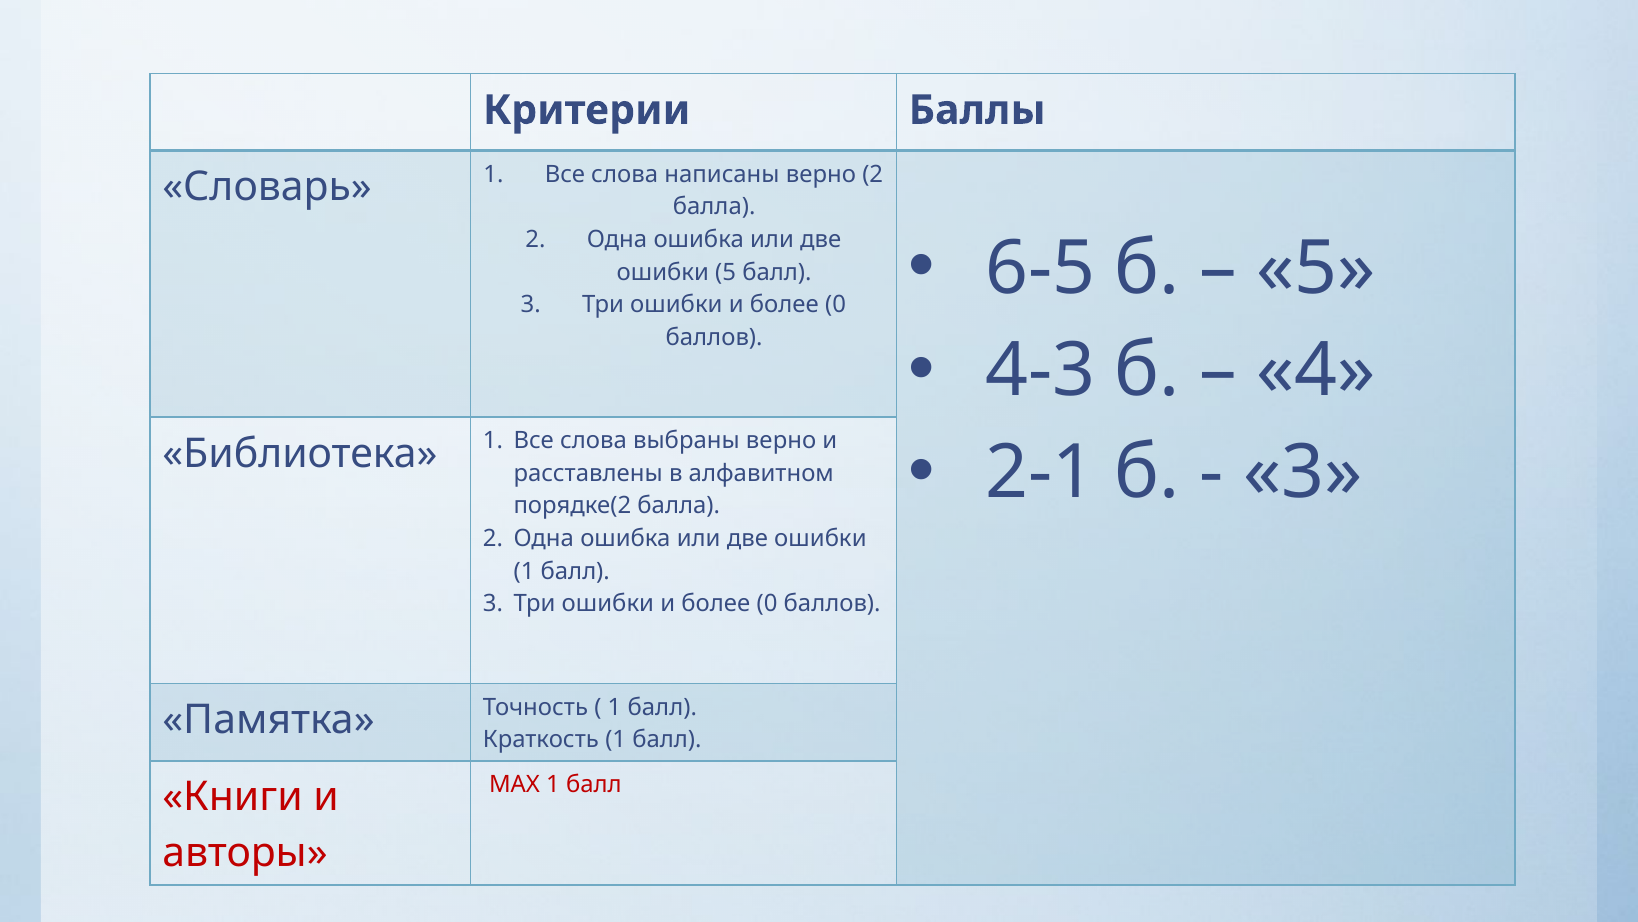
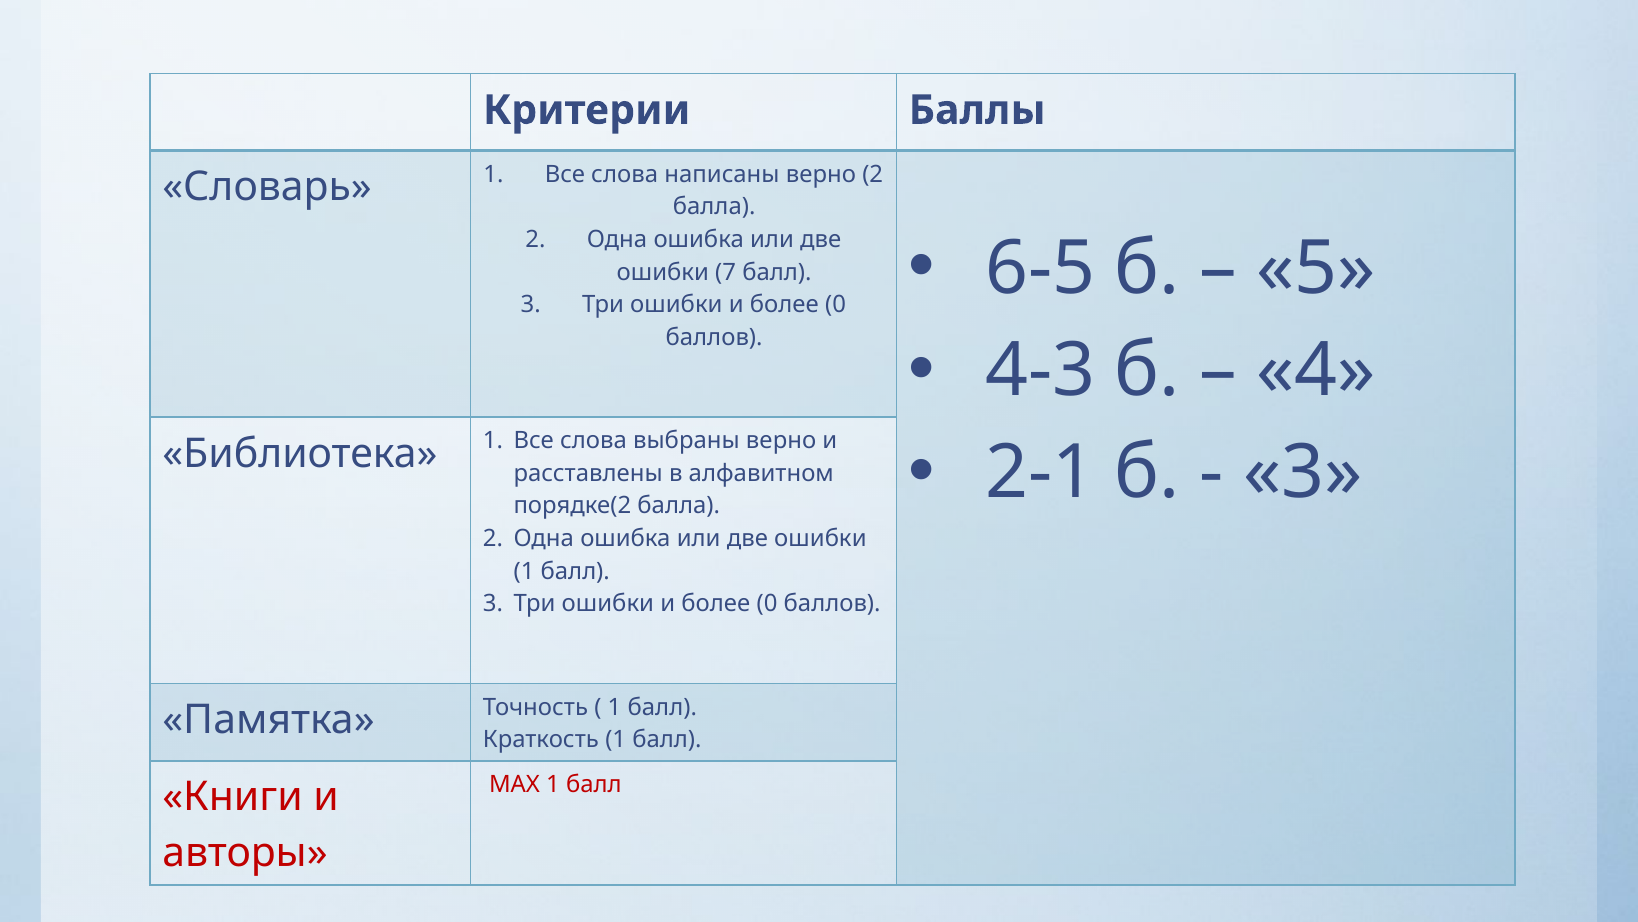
ошибки 5: 5 -> 7 (726, 272)
